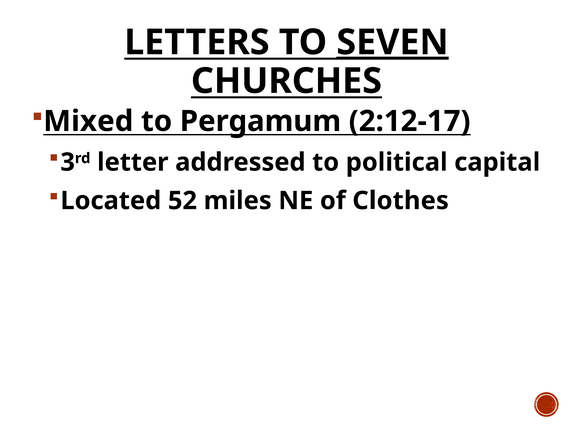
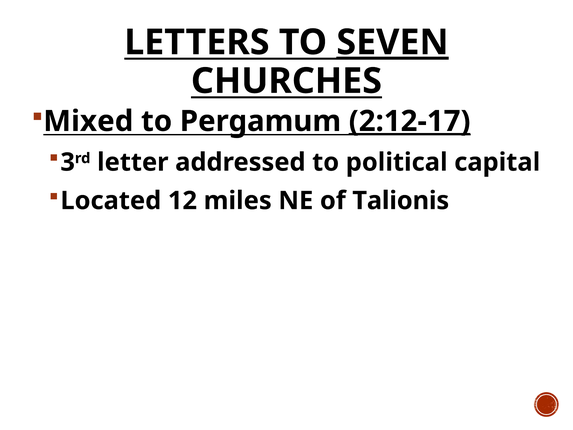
2:12-17 underline: none -> present (410, 121)
52: 52 -> 12 (182, 201)
Clothes: Clothes -> Talionis (401, 201)
